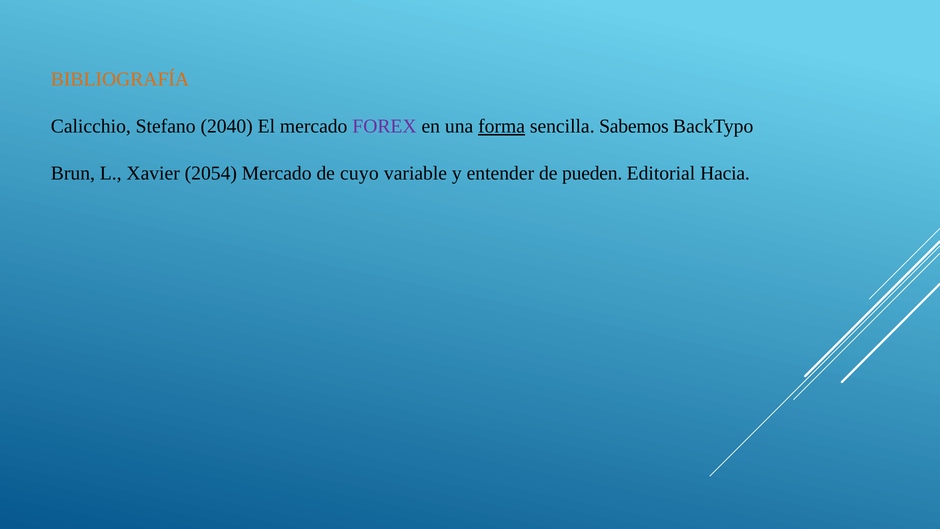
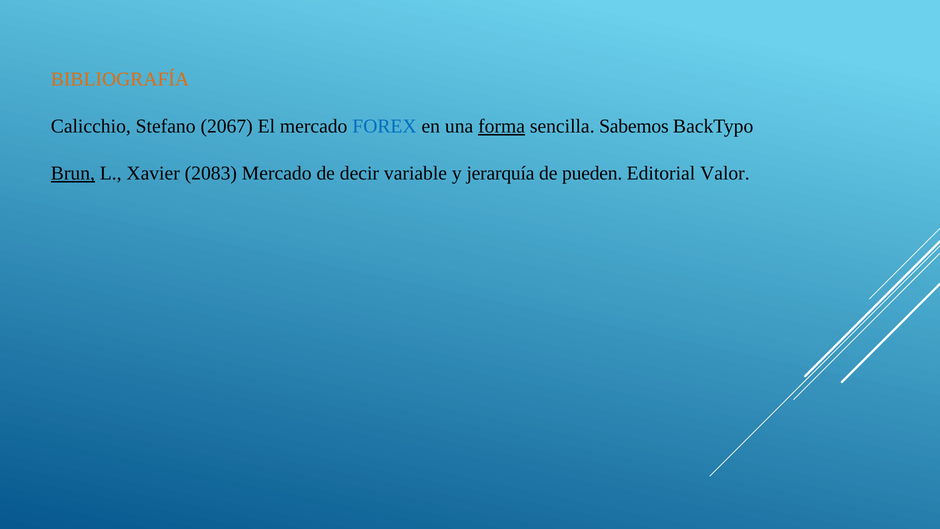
2040: 2040 -> 2067 (227, 126)
FOREX colour: purple -> blue (384, 126)
Brun underline: none -> present (73, 173)
2054: 2054 -> 2083 (211, 173)
cuyo: cuyo -> decir (359, 173)
entender: entender -> jerarquía (501, 173)
Hacia: Hacia -> Valor (725, 173)
